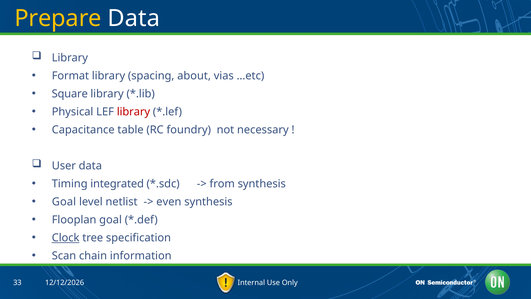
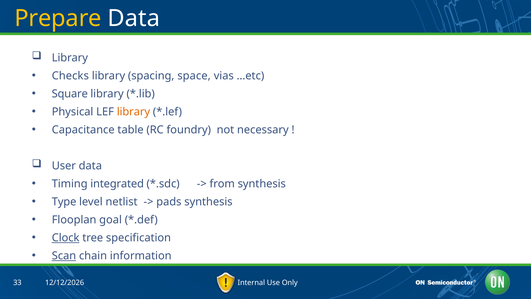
Format: Format -> Checks (70, 76)
about: about -> space (194, 76)
library colour: red -> orange (133, 112)
Goal: Goal -> Type (64, 202)
even: even -> pads (169, 202)
Scan underline: none -> present (64, 256)
